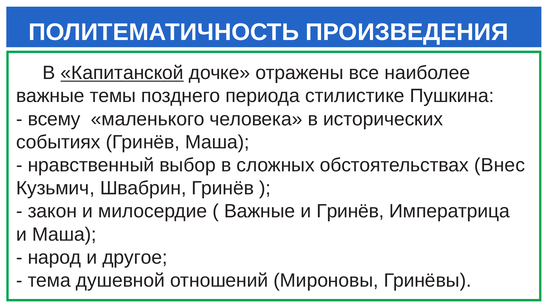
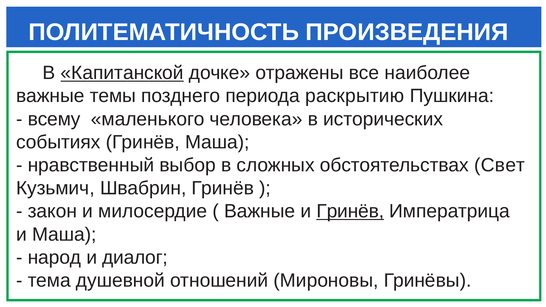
стилистике: стилистике -> раскрытию (355, 96)
Внес: Внес -> Свет (500, 165)
Гринёв underline: none -> present (350, 211)
другое: другое -> диалог (135, 257)
